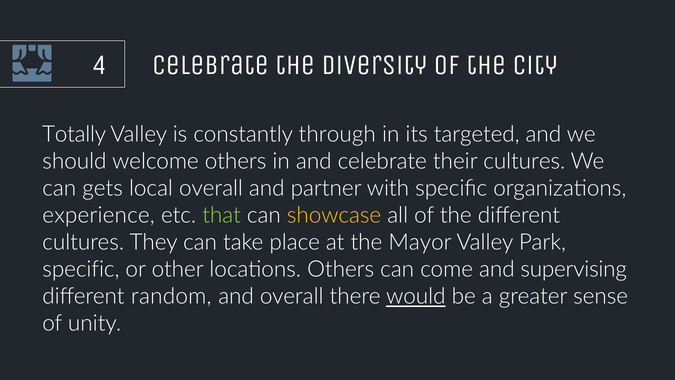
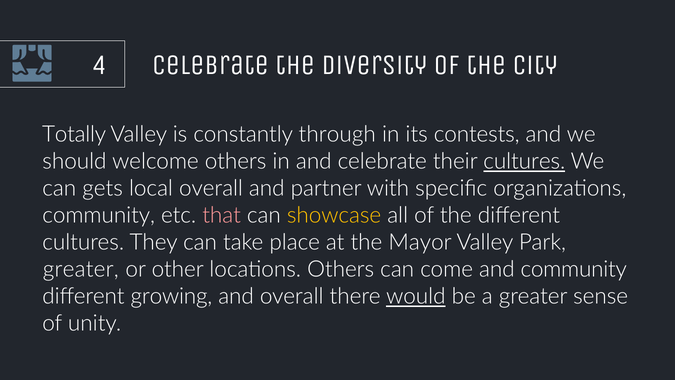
targeted: targeted -> contests (477, 134)
cultures underline: none -> present (524, 161)
experience: experience -> community (99, 215)
that colour: light green -> pink (222, 215)
specific: specific -> greater (81, 269)
and supervising: supervising -> community (574, 269)
random: random -> growing (171, 296)
